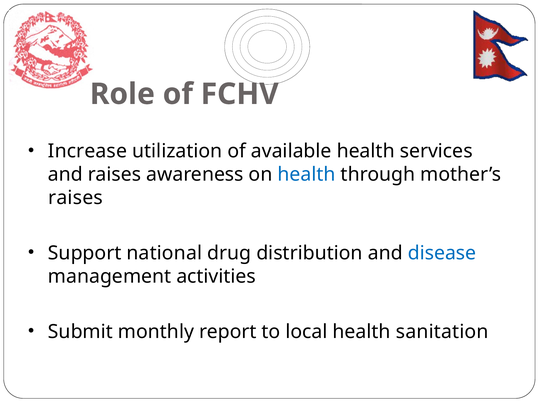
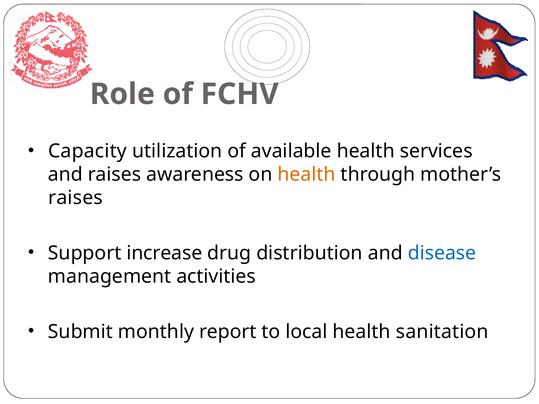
Increase: Increase -> Capacity (87, 151)
health colour: blue -> orange (307, 175)
national: national -> increase (164, 253)
